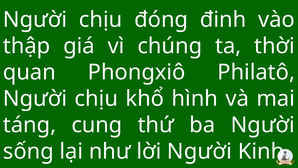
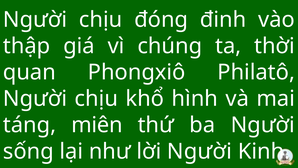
cung: cung -> miên (97, 125)
